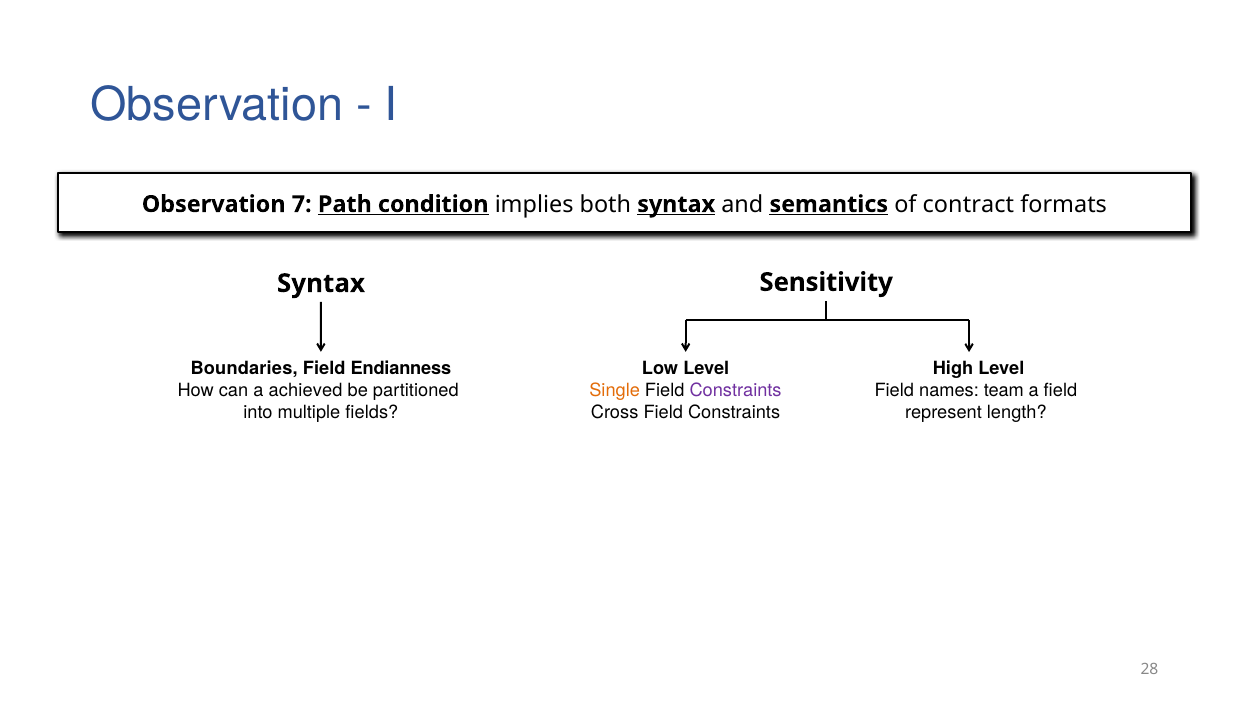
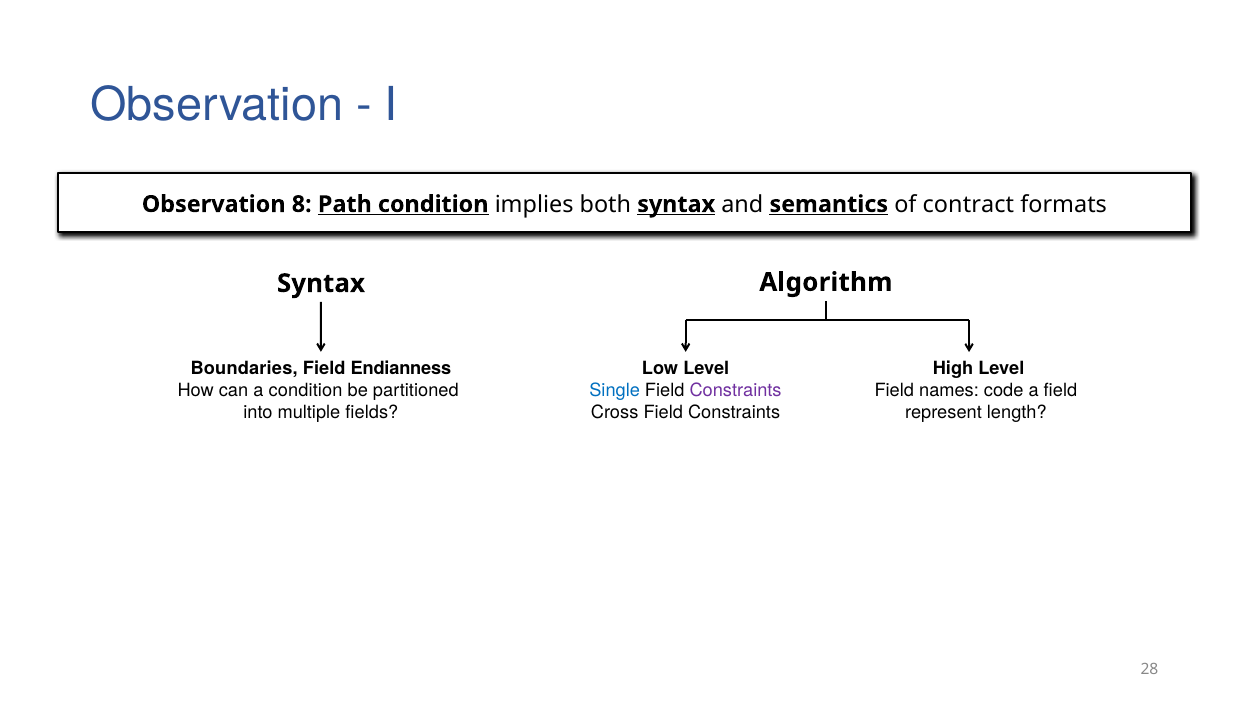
7: 7 -> 8 (302, 204)
Sensitivity: Sensitivity -> Algorithm (826, 282)
a achieved: achieved -> condition (306, 391)
Single colour: orange -> blue (615, 391)
team: team -> code (1004, 391)
